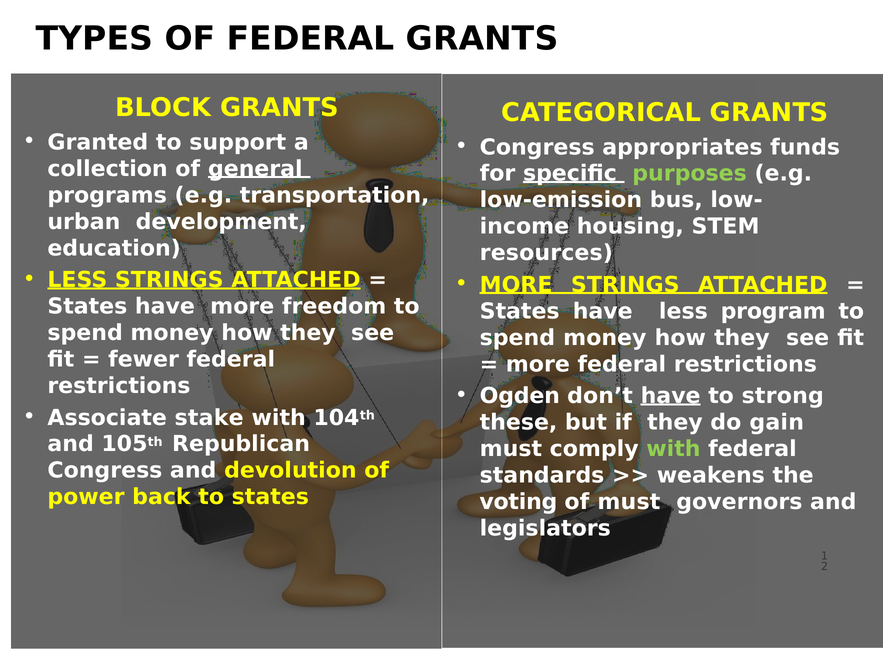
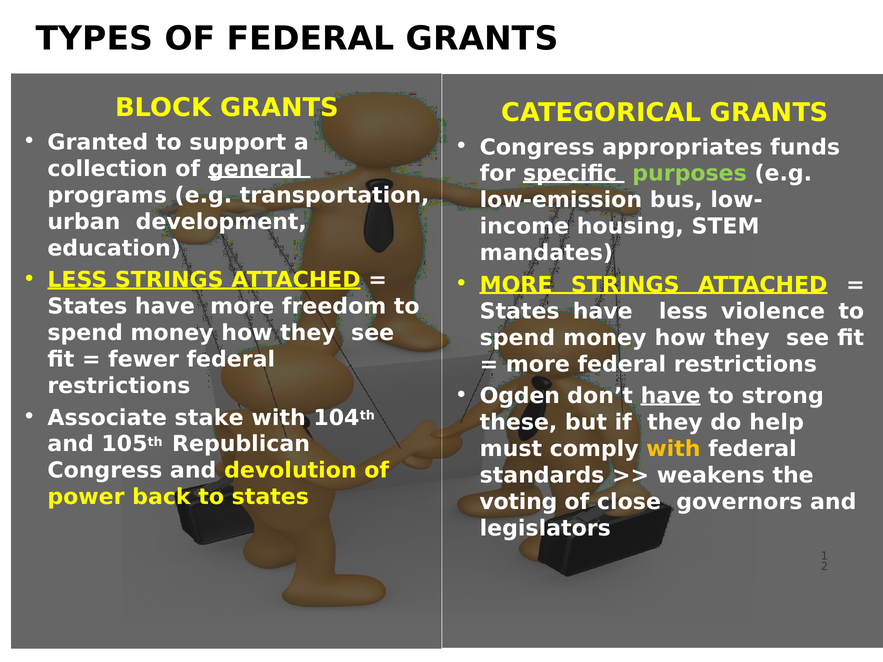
resources: resources -> mandates (546, 253)
program: program -> violence (773, 312)
gain: gain -> help (777, 423)
with colour: light green -> yellow (673, 449)
of must: must -> close (629, 502)
